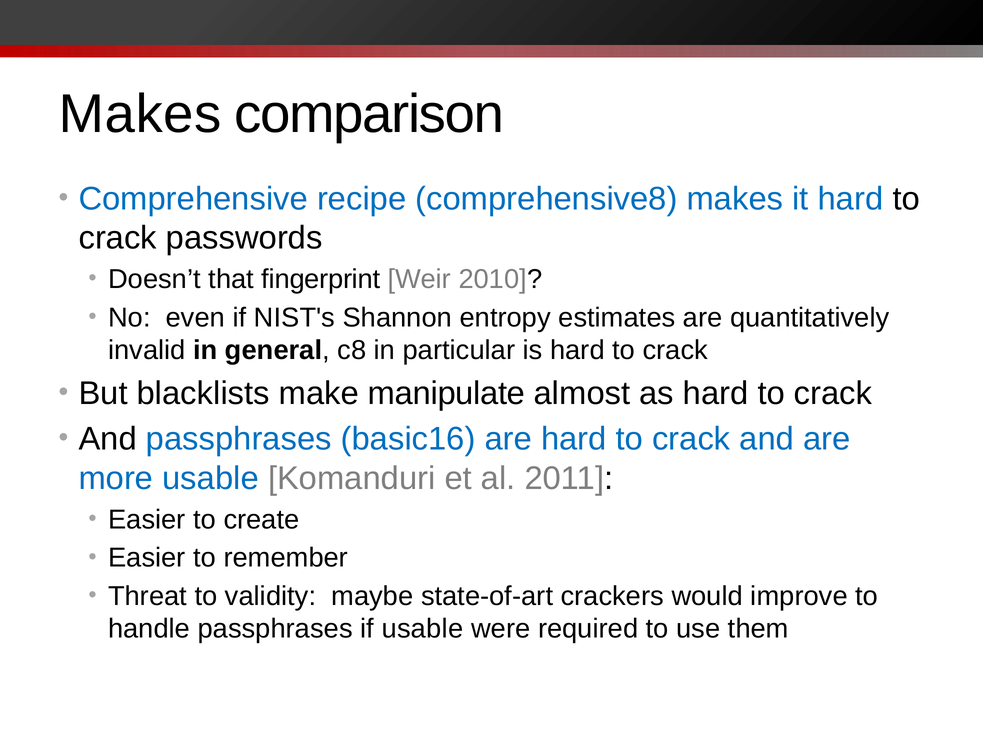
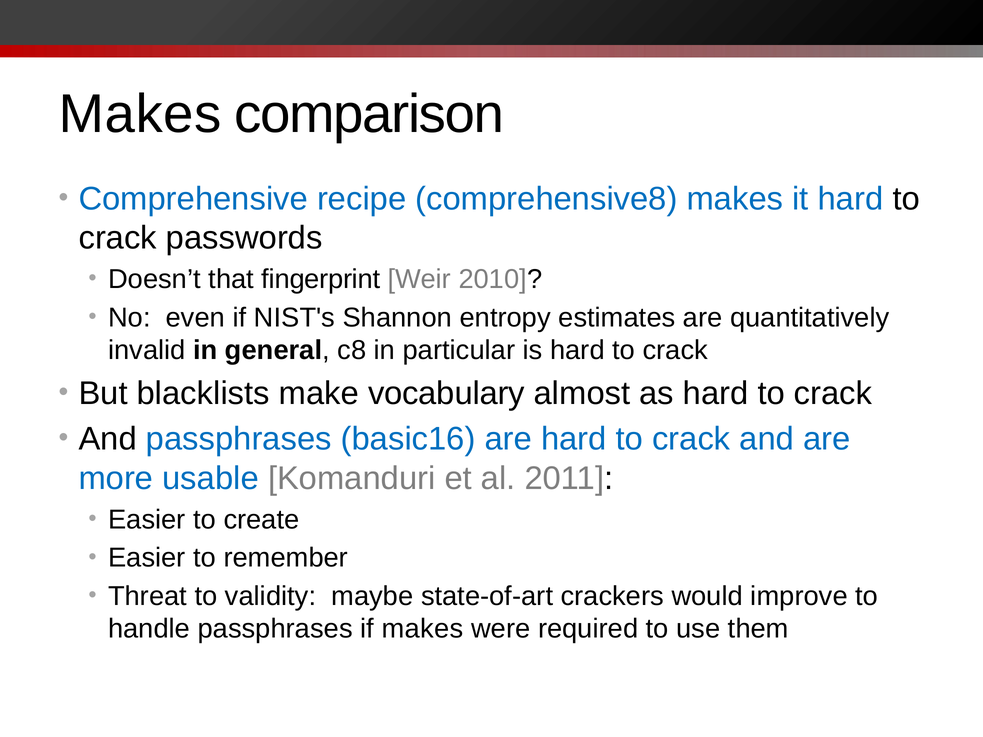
manipulate: manipulate -> vocabulary (446, 393)
if usable: usable -> makes (422, 629)
